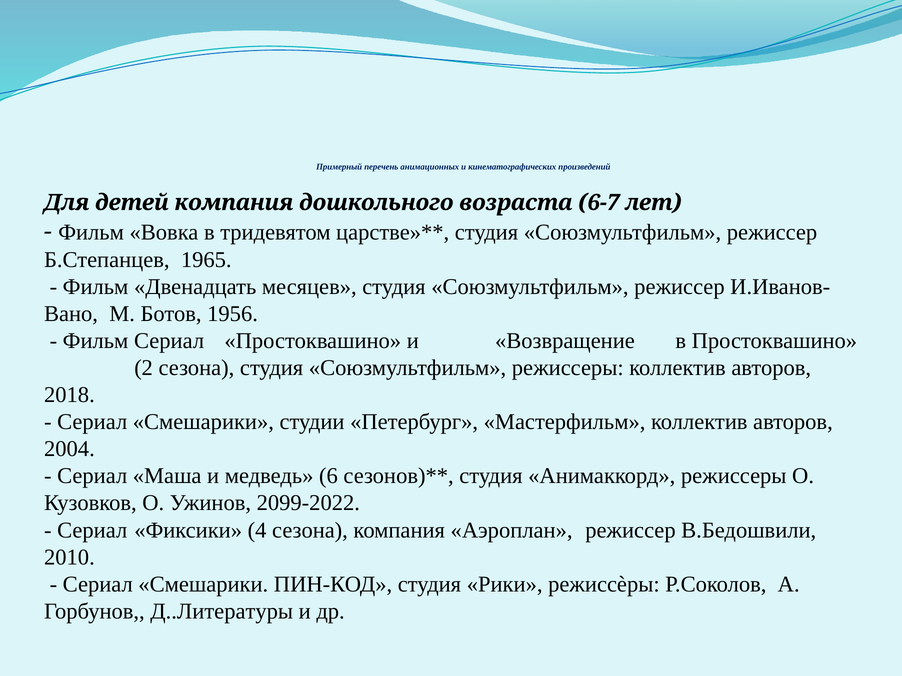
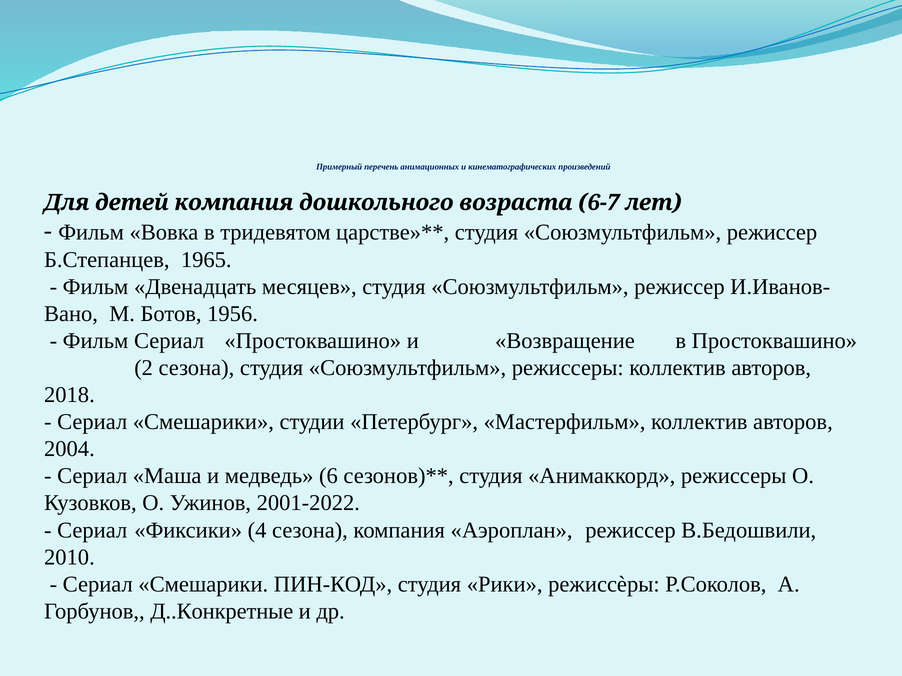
2099-2022: 2099-2022 -> 2001-2022 (308, 503)
Д..Литературы: Д..Литературы -> Д..Конкретные (222, 612)
